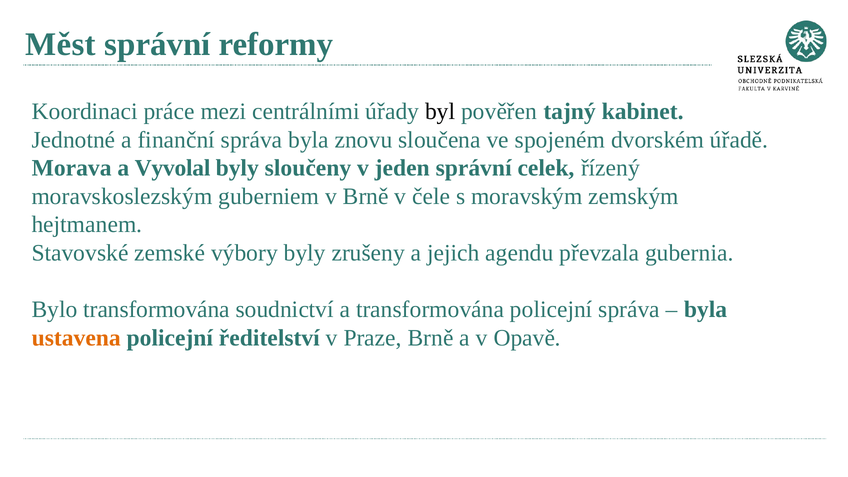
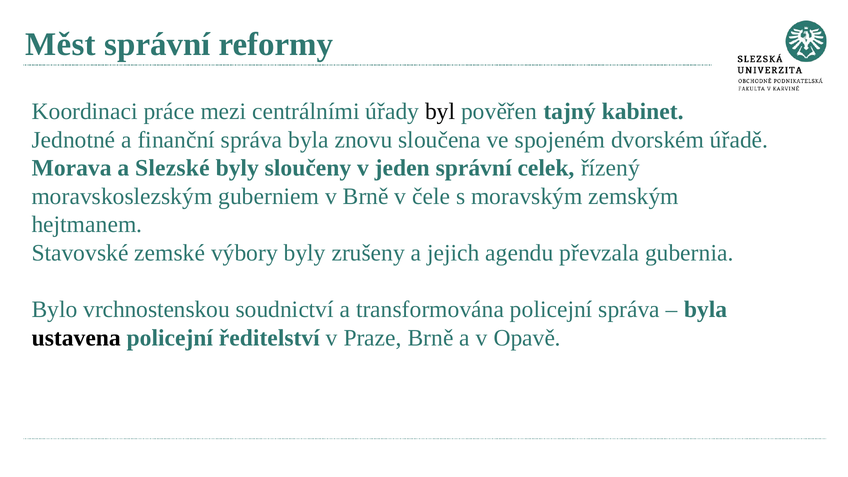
Vyvolal: Vyvolal -> Slezské (172, 168)
Bylo transformována: transformována -> vrchnostenskou (157, 309)
ustavena colour: orange -> black (76, 338)
